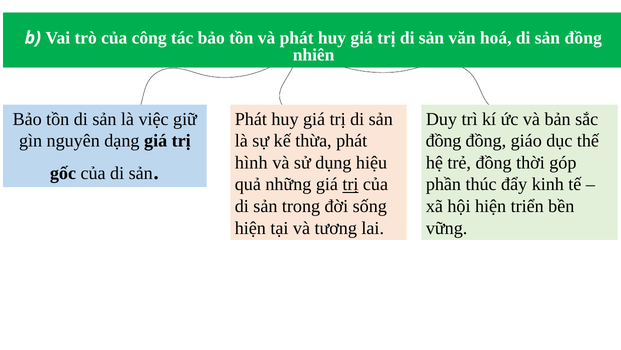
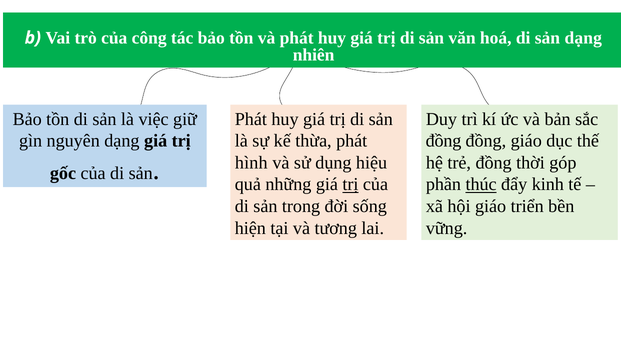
sản đồng: đồng -> dạng (583, 38)
thúc underline: none -> present (481, 184)
hội hiện: hiện -> giáo (491, 206)
